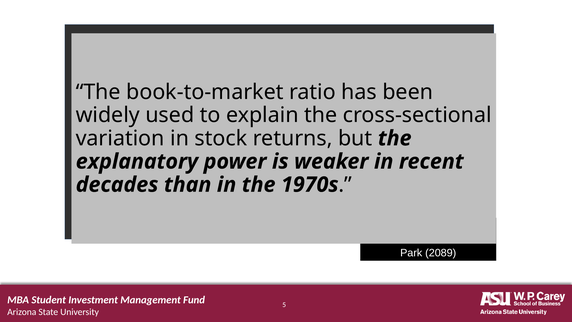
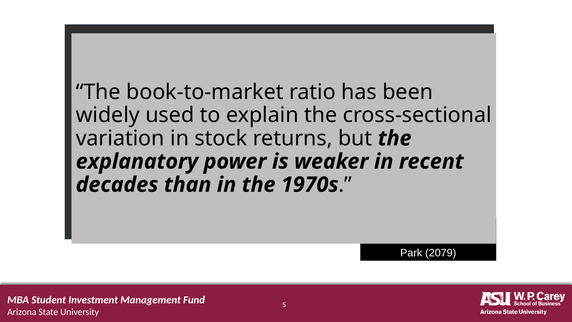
2089: 2089 -> 2079 (441, 253)
